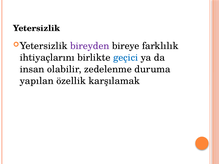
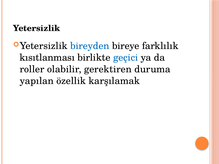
bireyden colour: purple -> blue (90, 46)
ihtiyaçlarını: ihtiyaçlarını -> kısıtlanması (47, 58)
insan: insan -> roller (32, 69)
zedelenme: zedelenme -> gerektiren (108, 69)
